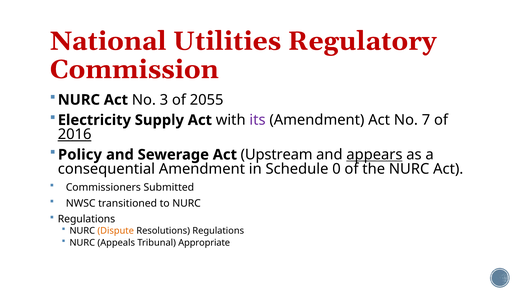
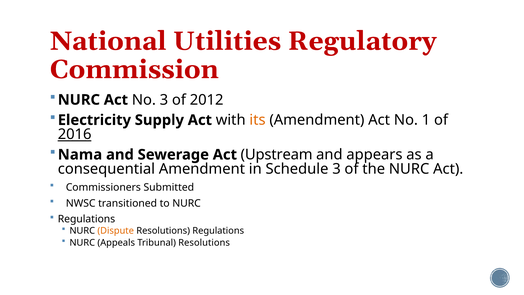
2055: 2055 -> 2012 (207, 100)
its colour: purple -> orange (257, 120)
7: 7 -> 1 (426, 120)
Policy: Policy -> Nama (80, 155)
appears underline: present -> none (374, 155)
Schedule 0: 0 -> 3 (336, 169)
Tribunal Appropriate: Appropriate -> Resolutions (204, 243)
